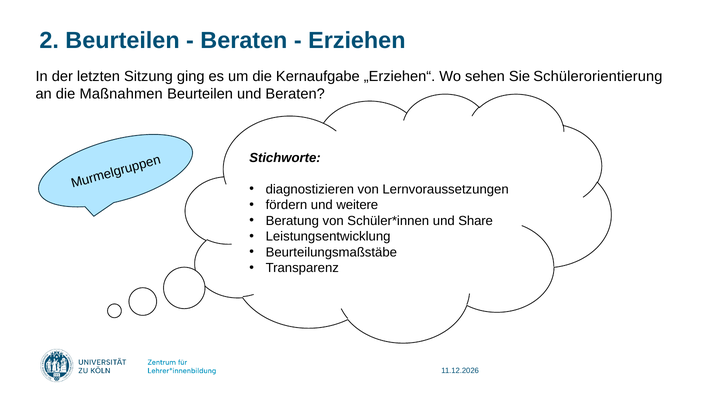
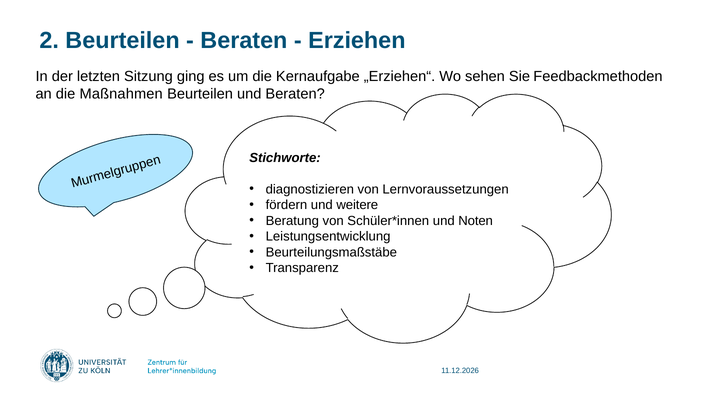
Schülerorientierung: Schülerorientierung -> Feedbackmethoden (598, 76)
Share: Share -> Noten (476, 221)
